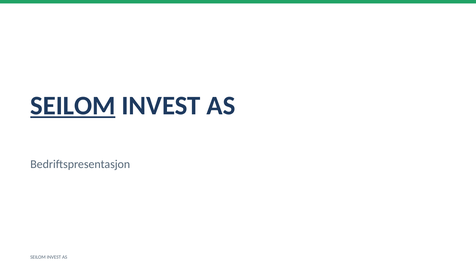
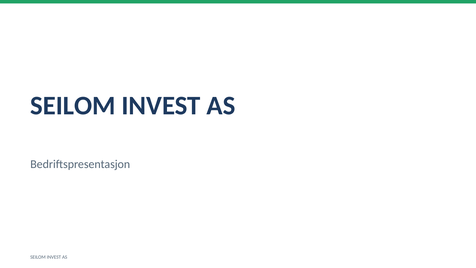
SEILOM underline: present -> none (73, 106)
